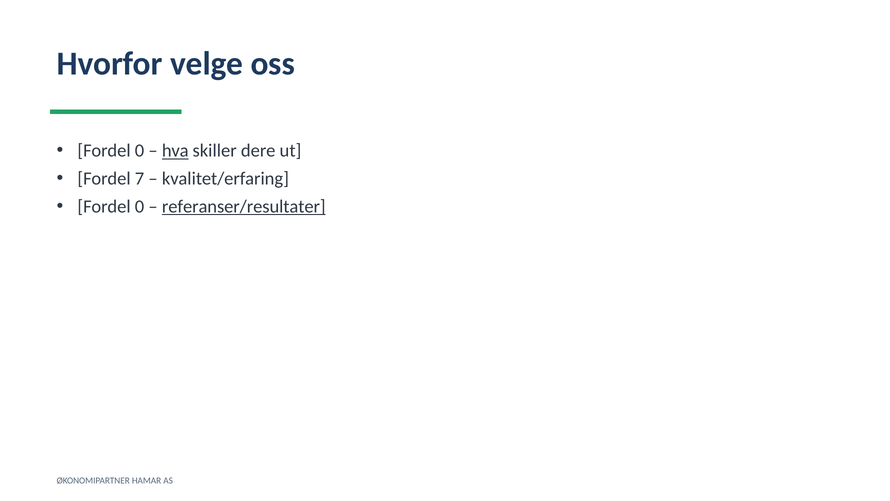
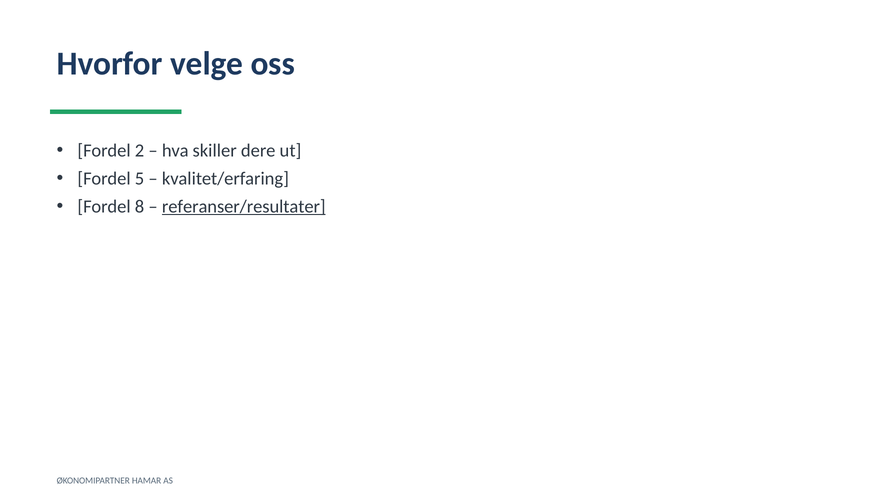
0: 0 -> 2 (140, 151)
hva underline: present -> none (175, 151)
7: 7 -> 5 (140, 179)
0: 0 -> 8 (140, 206)
